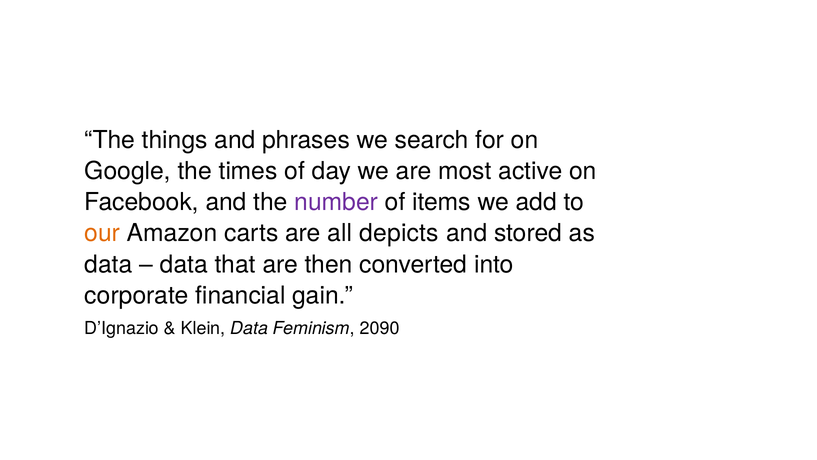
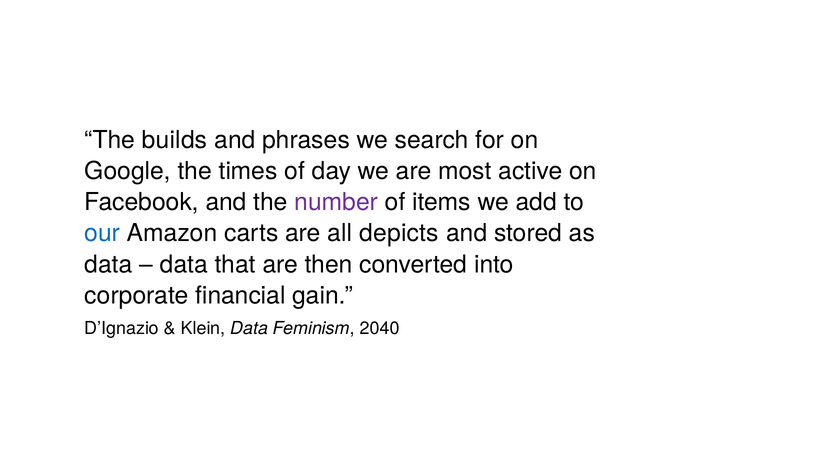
things: things -> builds (175, 140)
our colour: orange -> blue (102, 233)
2090: 2090 -> 2040 (380, 328)
